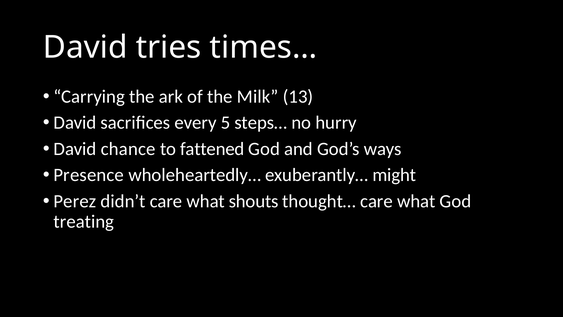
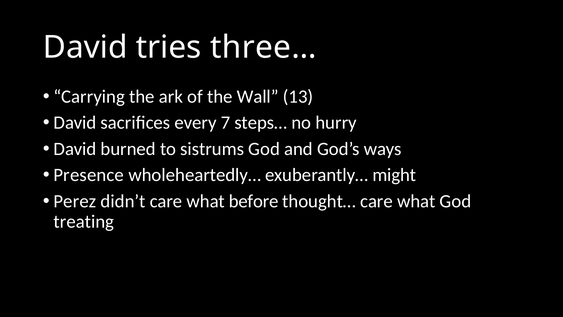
times…: times… -> three… (263, 47)
Milk: Milk -> Wall (258, 96)
5: 5 -> 7 (226, 123)
chance: chance -> burned (128, 149)
fattened: fattened -> sistrums (212, 149)
shouts: shouts -> before (254, 201)
